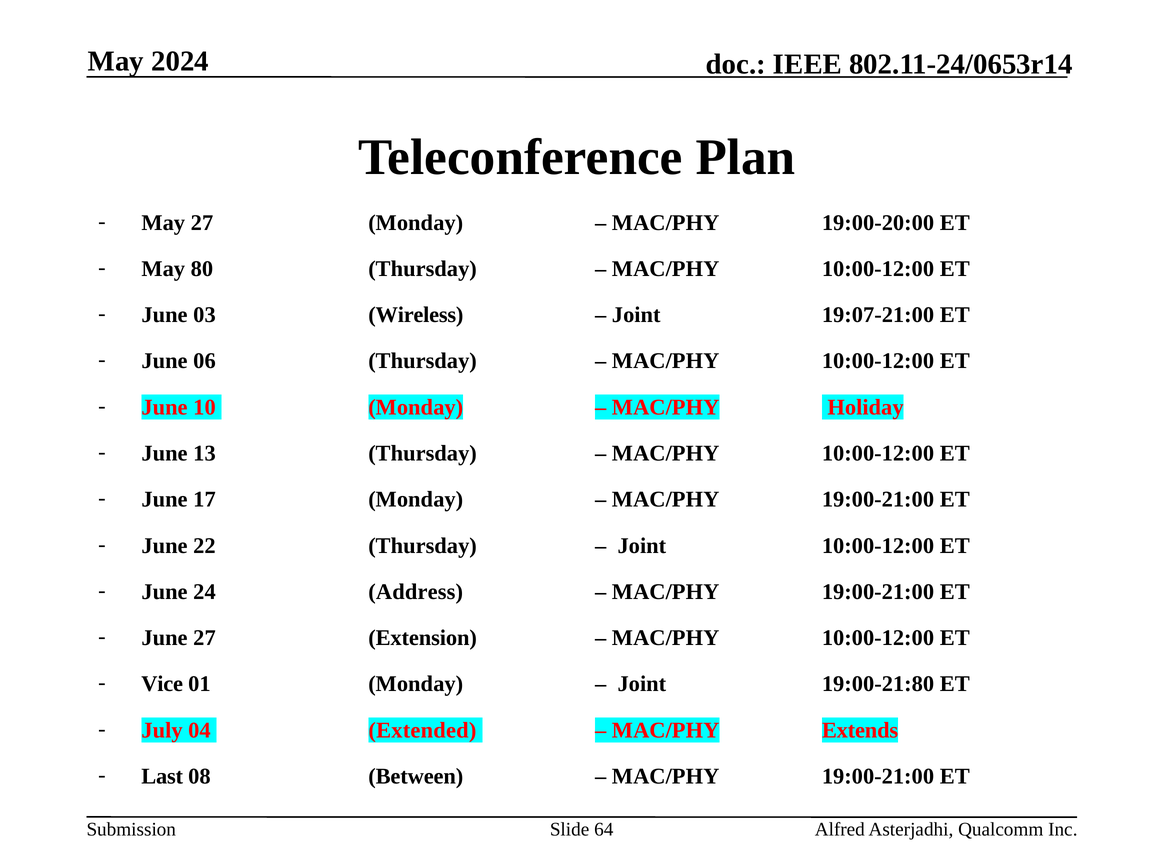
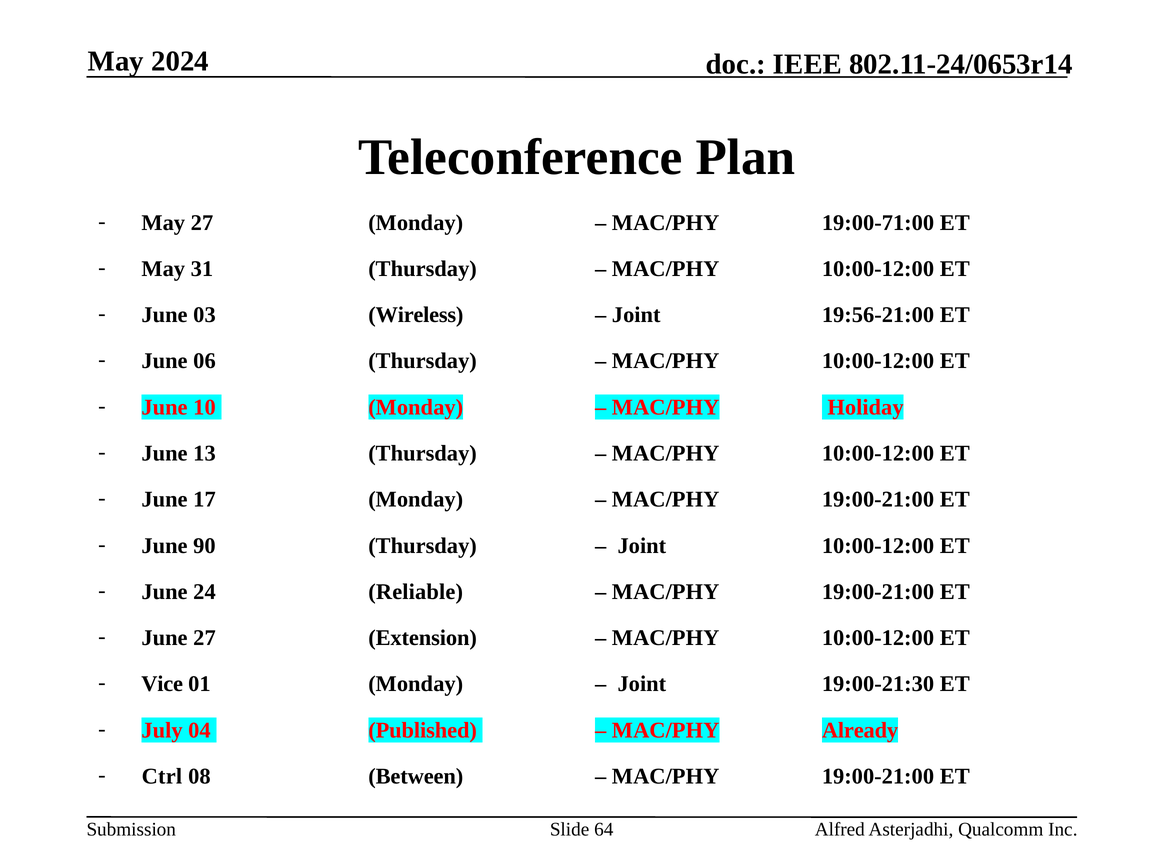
19:00-20:00: 19:00-20:00 -> 19:00-71:00 (878, 223)
80: 80 -> 31 (202, 269)
19:07-21:00: 19:07-21:00 -> 19:56-21:00 (878, 315)
22: 22 -> 90 (204, 546)
Address: Address -> Reliable (416, 592)
19:00-21:80: 19:00-21:80 -> 19:00-21:30 (878, 684)
Extended: Extended -> Published (423, 731)
Extends: Extends -> Already (860, 731)
Last: Last -> Ctrl (162, 777)
